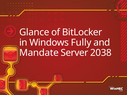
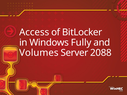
Glance: Glance -> Access (34, 32)
Mandate: Mandate -> Volumes (39, 53)
2038: 2038 -> 2088 (101, 53)
